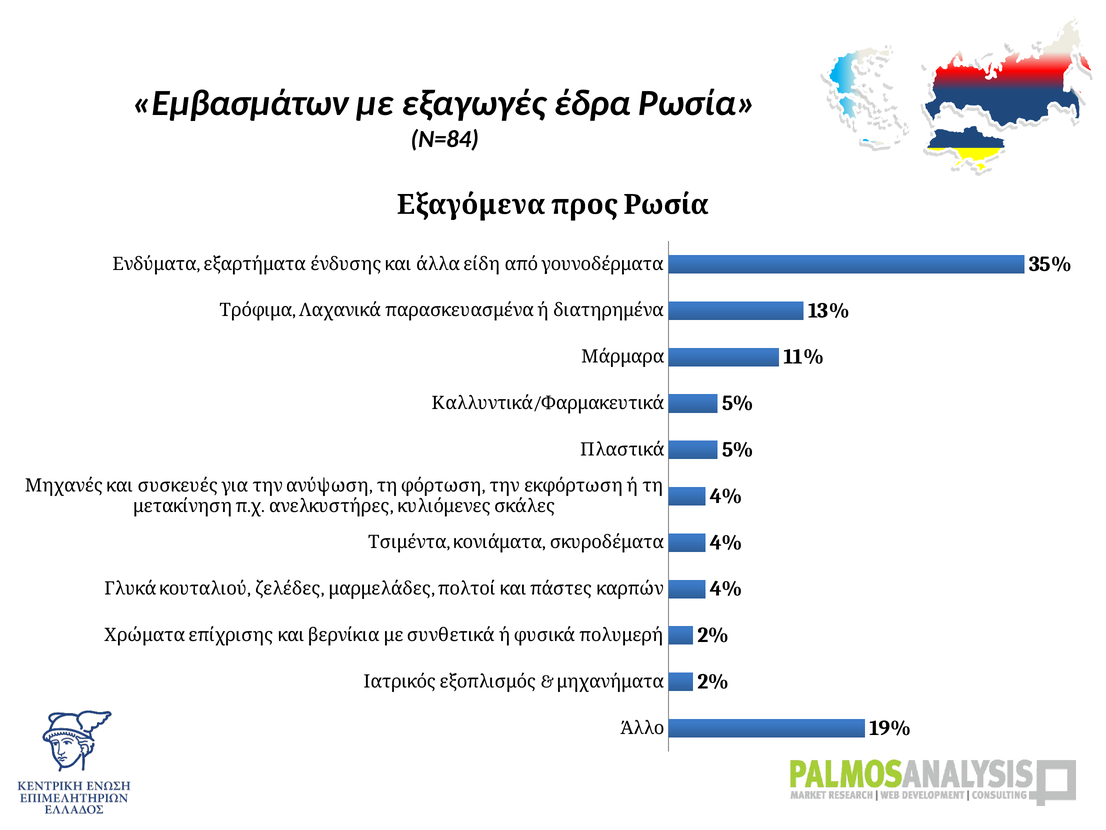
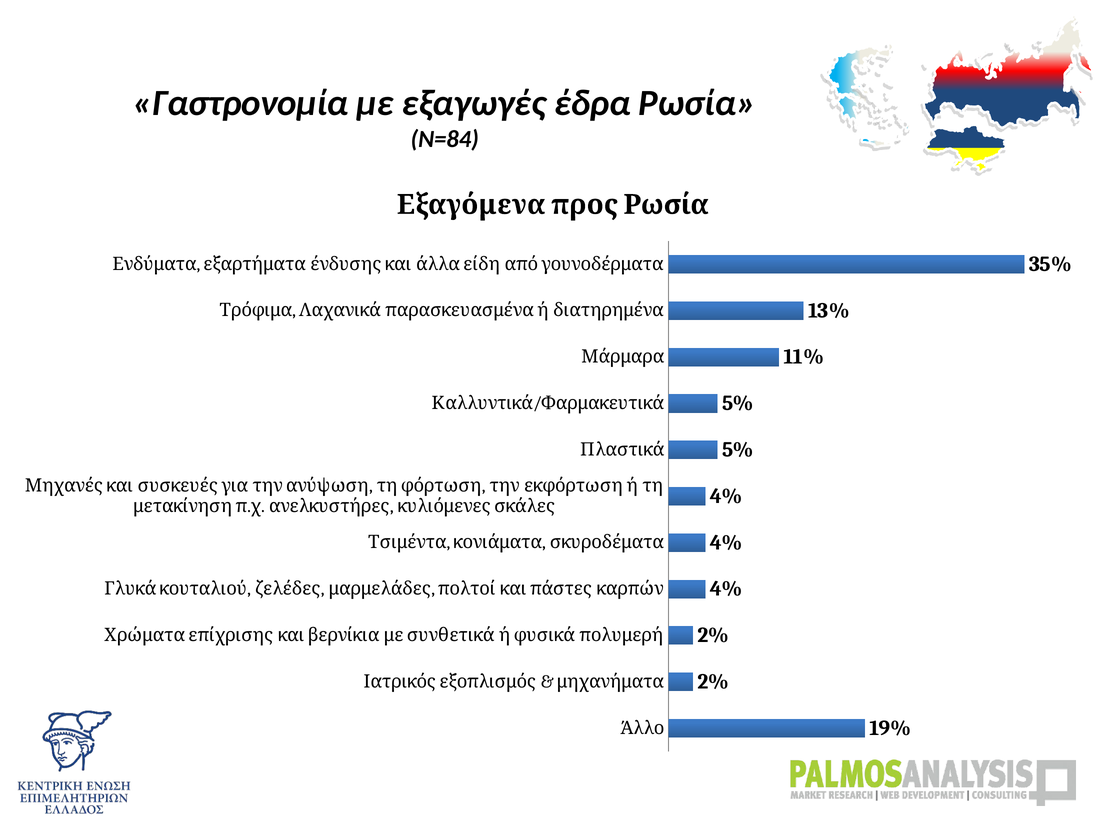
Εμβασμάτων: Εμβασμάτων -> Γαστρονομία (241, 103)
